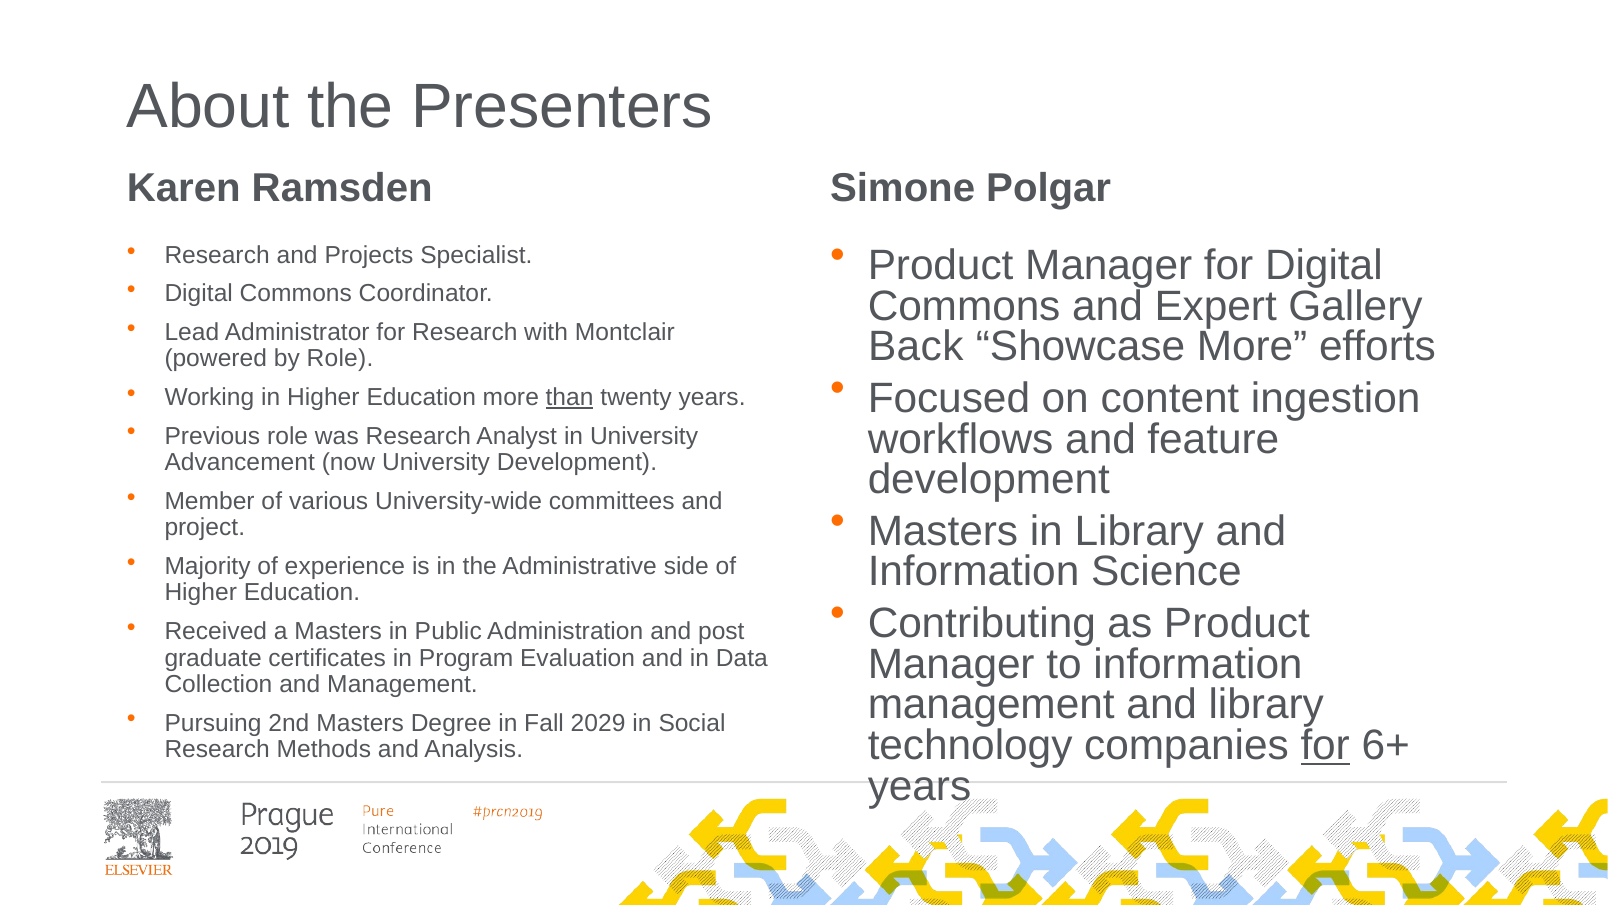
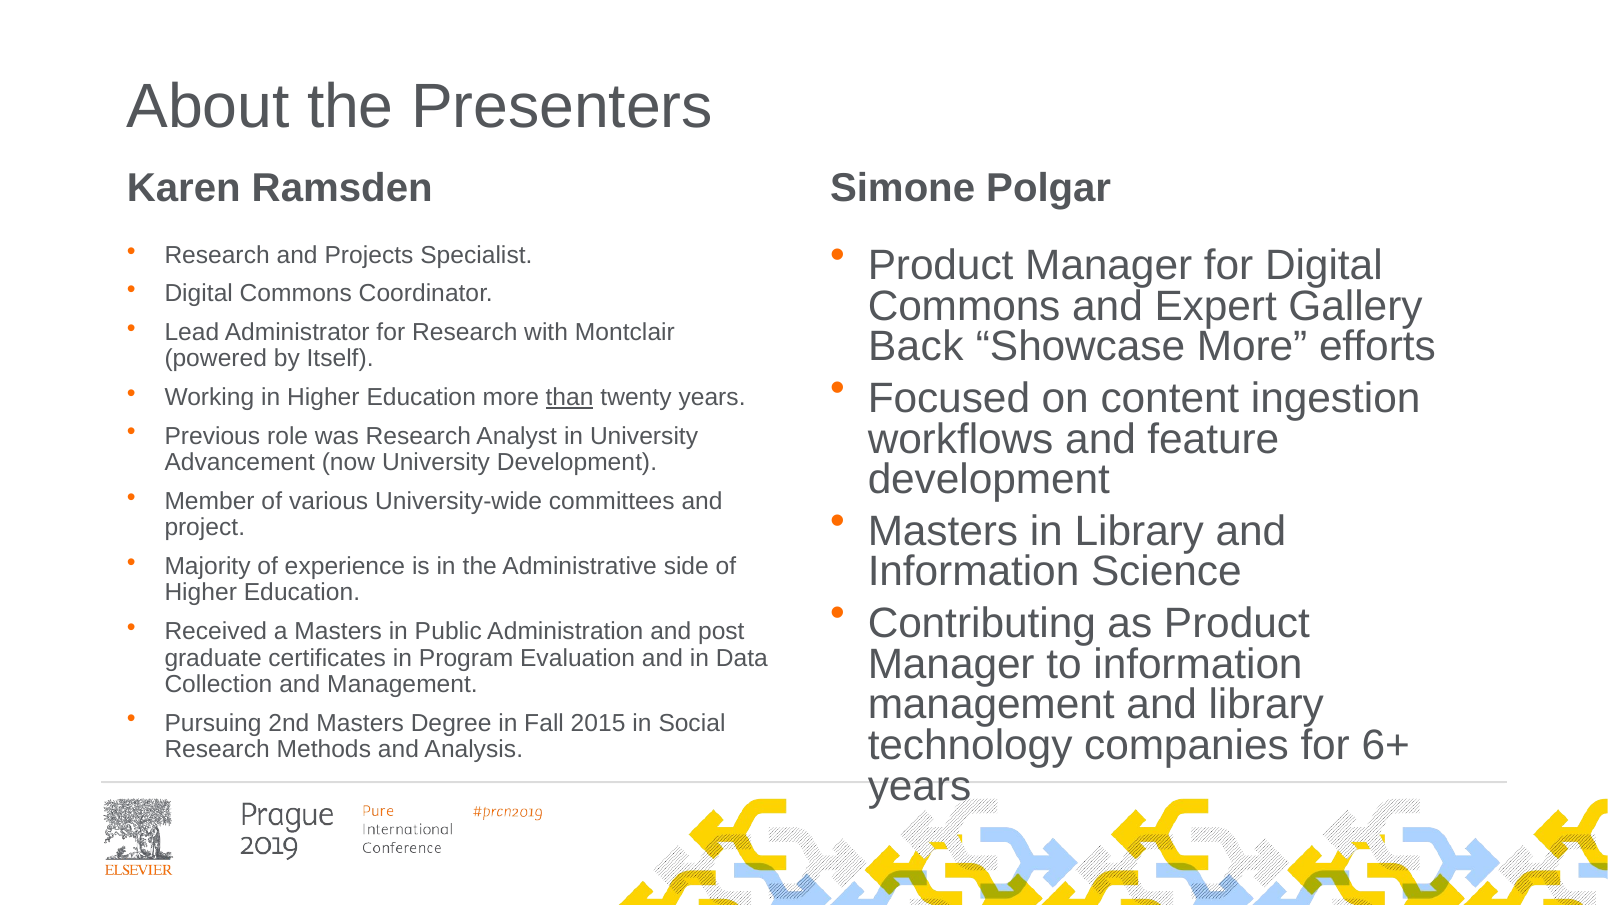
by Role: Role -> Itself (340, 359)
2029: 2029 -> 2015 (598, 723)
for underline: present -> none (1325, 745)
